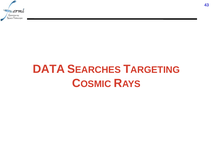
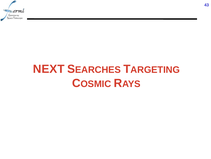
DATA: DATA -> NEXT (49, 69)
